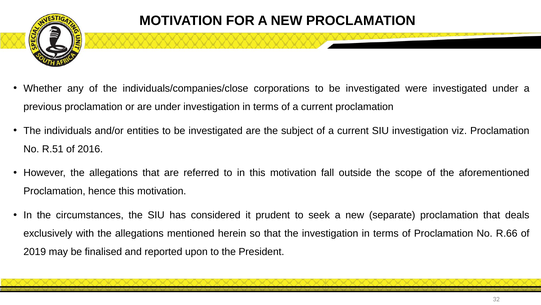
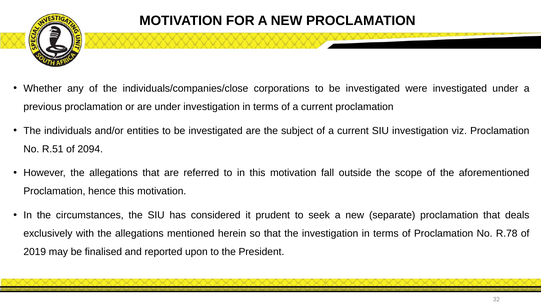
2016: 2016 -> 2094 (90, 149)
R.66: R.66 -> R.78 (507, 233)
